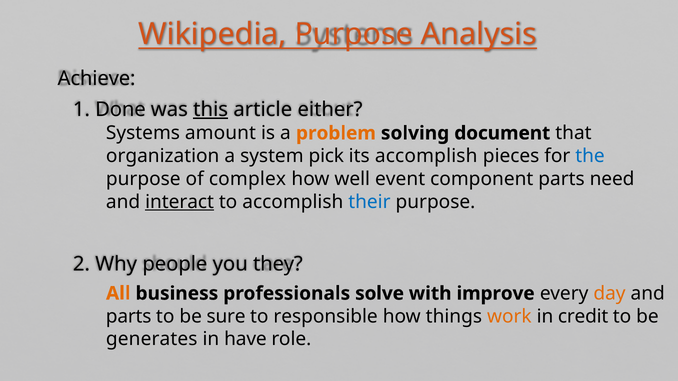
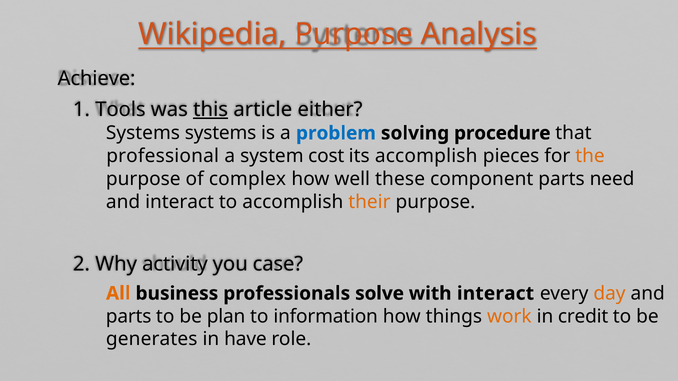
Done: Done -> Tools (120, 110)
Systems amount: amount -> systems (221, 133)
problem colour: orange -> blue (336, 133)
document: document -> procedure (502, 133)
organization: organization -> professional (163, 156)
pick: pick -> cost (326, 156)
the colour: blue -> orange (590, 156)
event: event -> these (400, 179)
interact underline: present -> none (180, 202)
their colour: blue -> orange (369, 202)
people: people -> activity (175, 264)
they: they -> case (278, 264)
with improve: improve -> interact (495, 294)
sure: sure -> plan (226, 317)
responsible: responsible -> information (326, 317)
